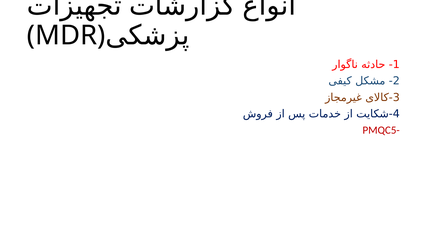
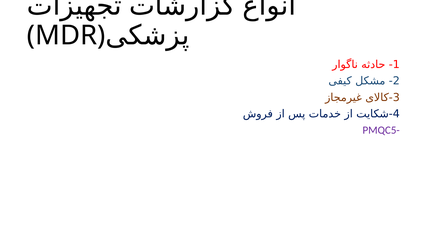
PMQC5- colour: red -> purple (381, 131)
